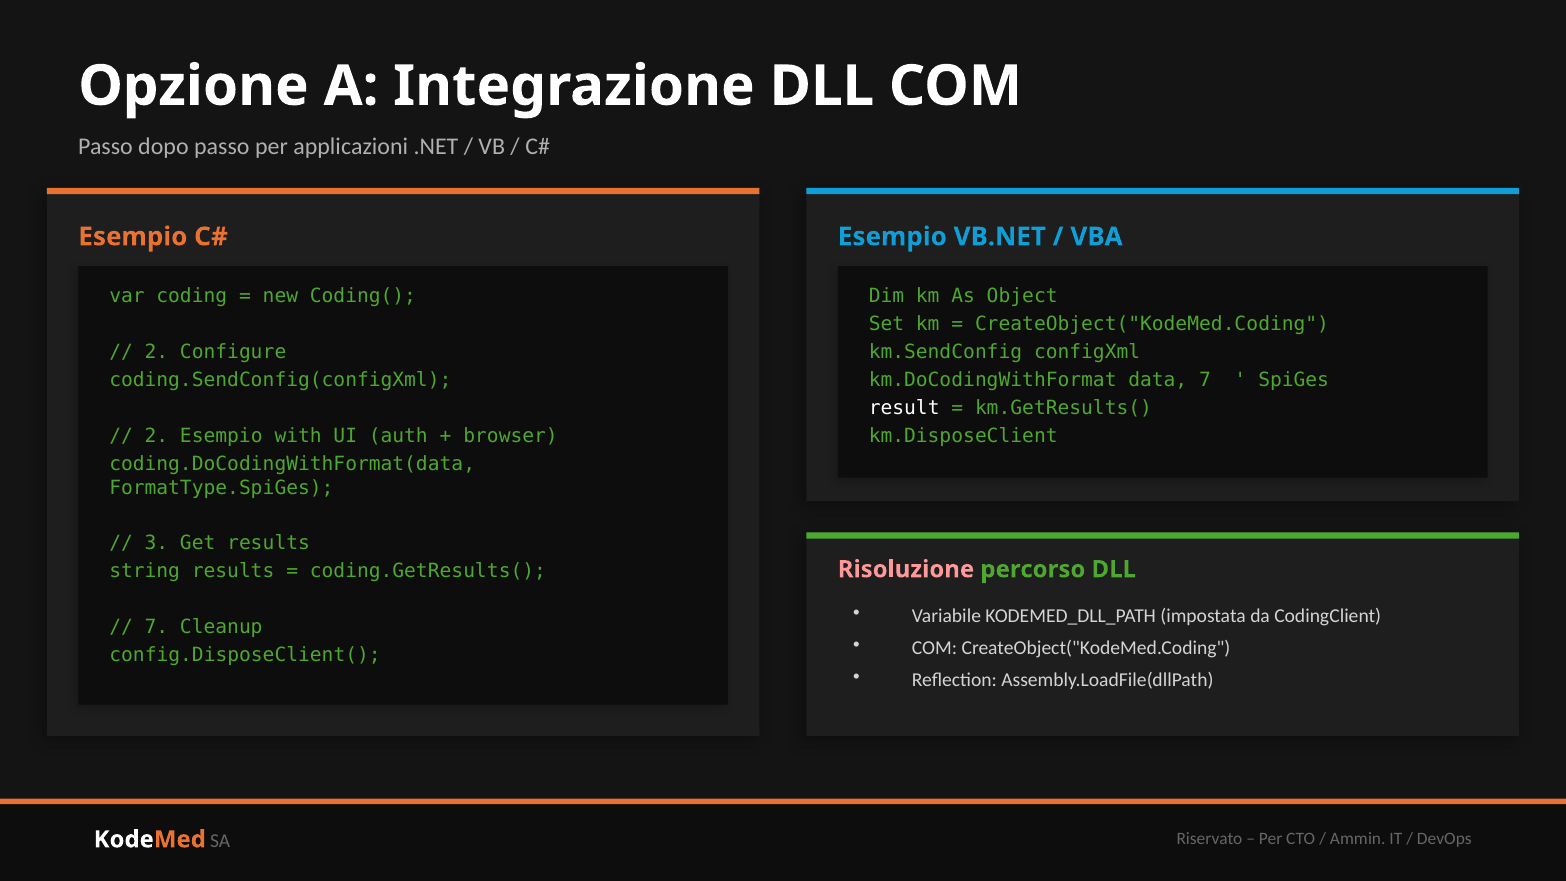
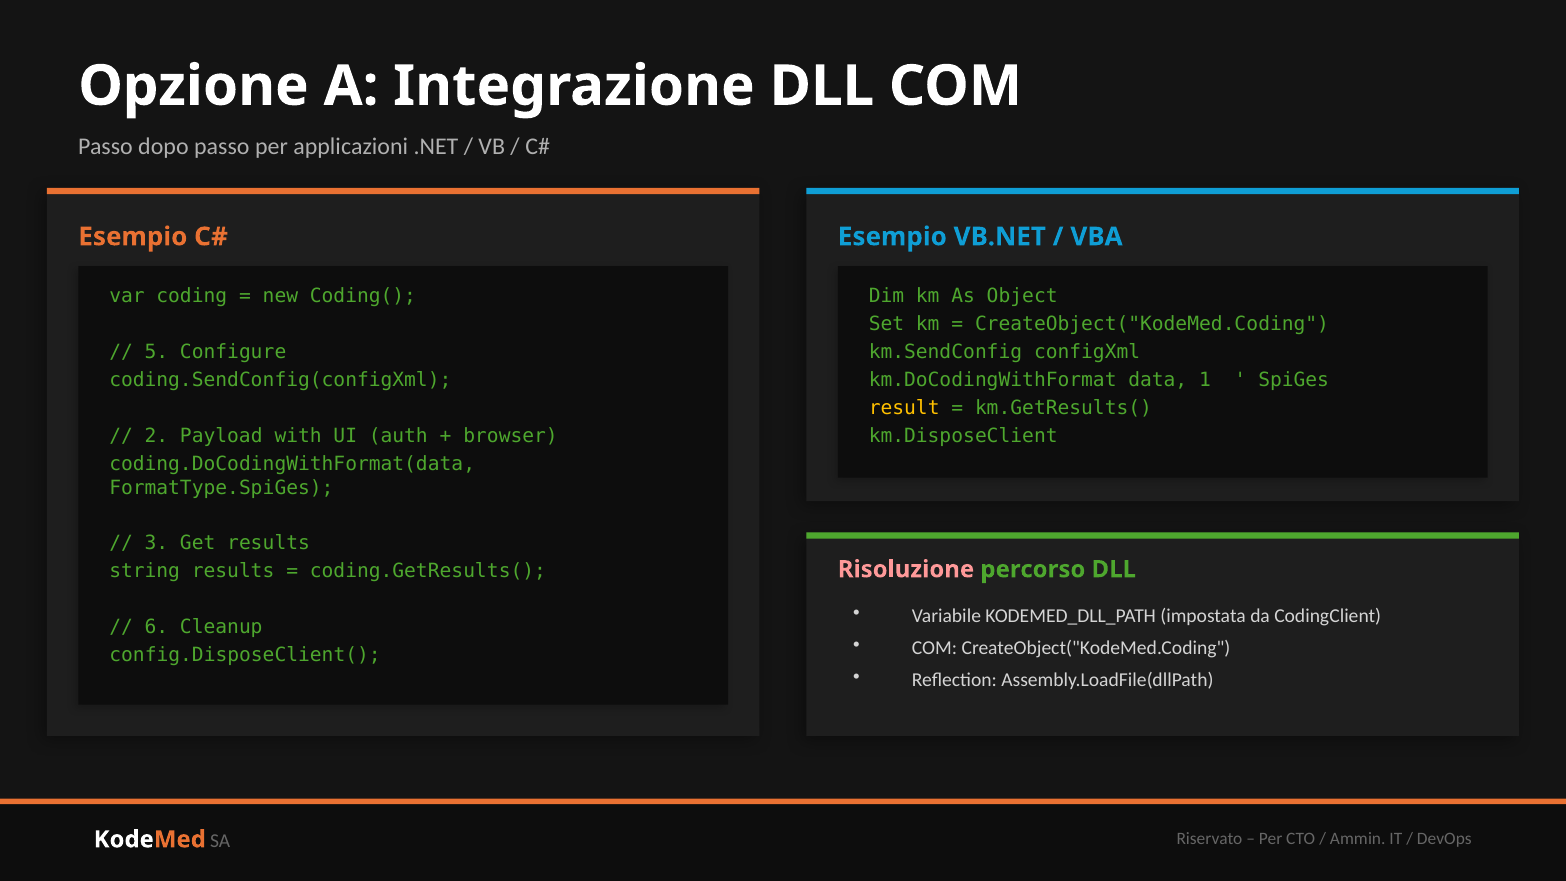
2: 2 -> 5 (156, 352)
data 7: 7 -> 1 (1205, 380)
result colour: white -> yellow (904, 408)
2 Esempio: Esempio -> Payload (221, 436)
7: 7 -> 6 (156, 627)
